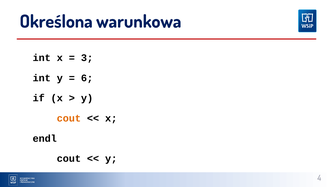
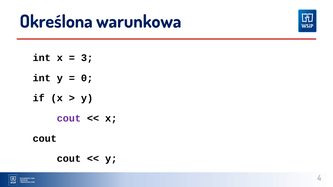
6: 6 -> 0 (87, 78)
cout colour: orange -> purple (69, 119)
endl: endl -> cout (45, 139)
